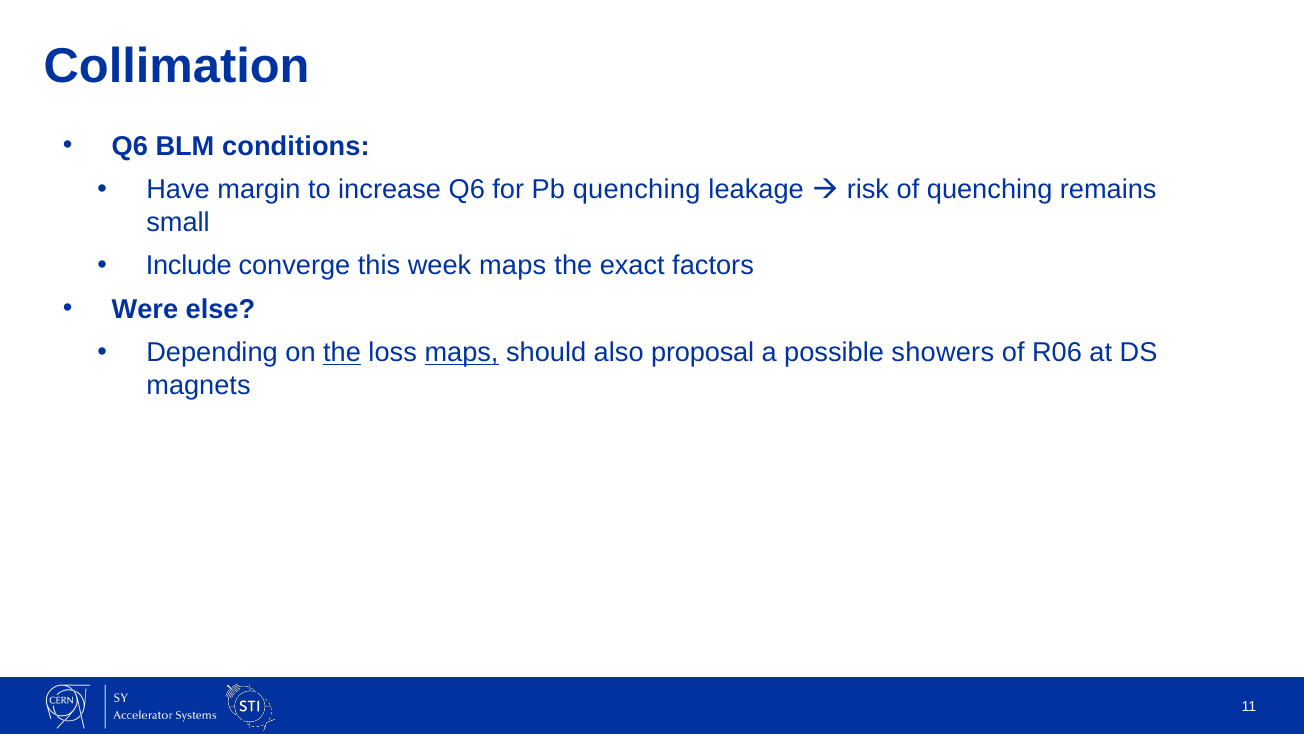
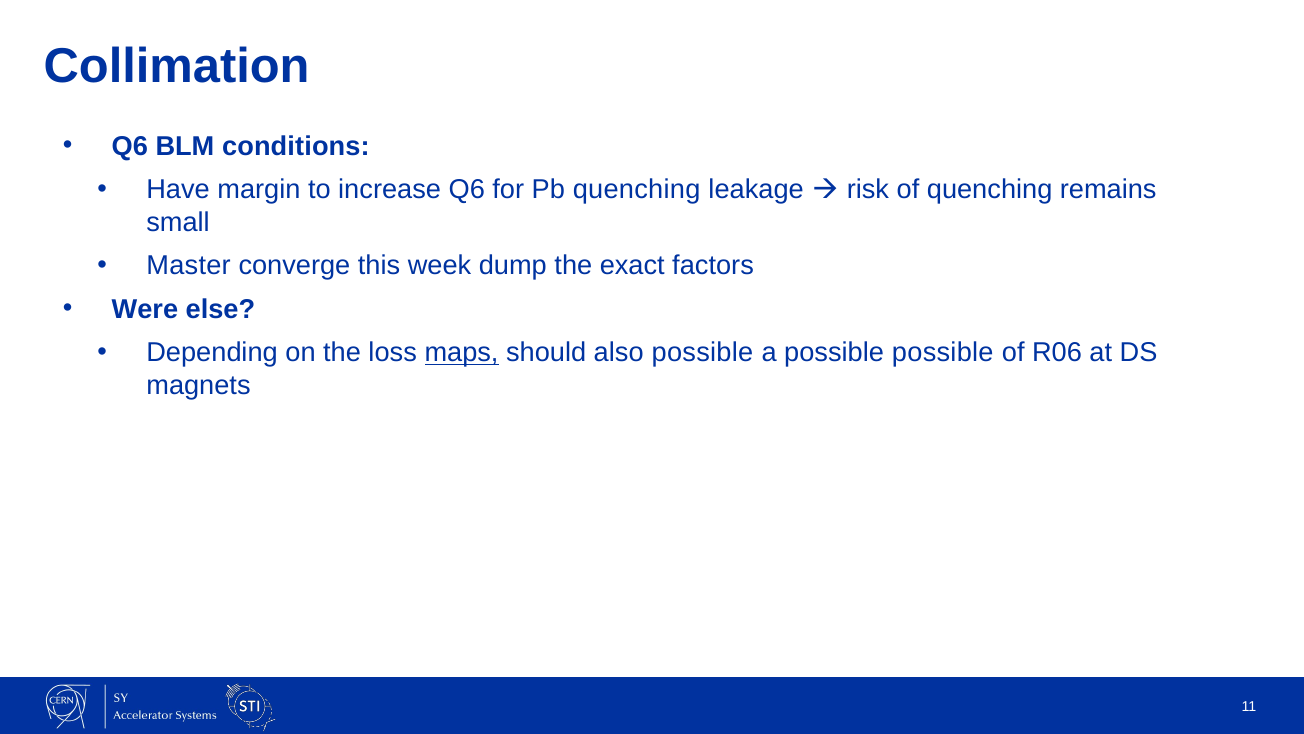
Include: Include -> Master (189, 266)
week maps: maps -> dump (513, 266)
the underline: present -> none (342, 353)
also proposal: proposal -> possible (702, 353)
possible showers: showers -> possible (943, 353)
